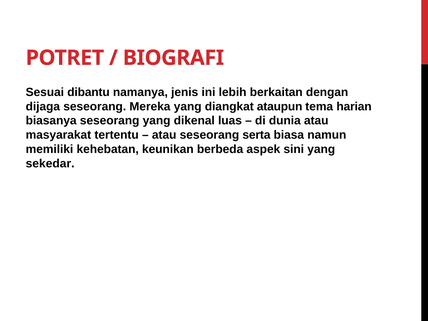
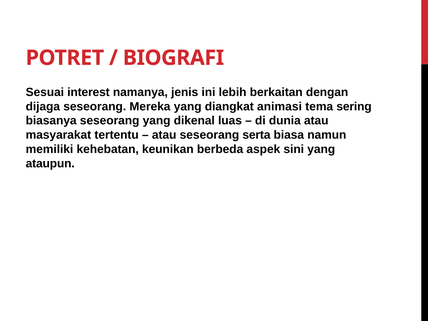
dibantu: dibantu -> interest (88, 92)
ataupun: ataupun -> animasi (280, 106)
harian: harian -> sering (354, 106)
sekedar: sekedar -> ataupun (50, 163)
